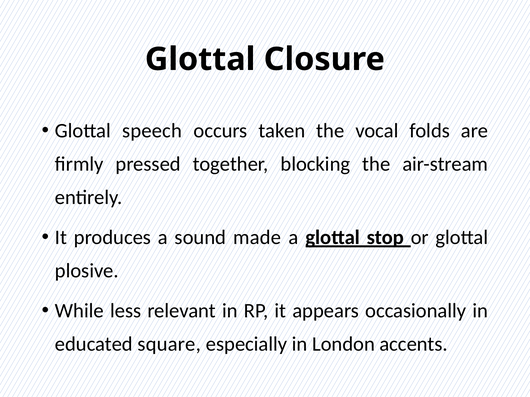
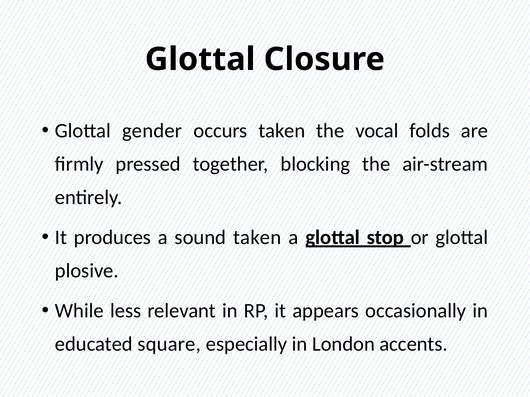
speech: speech -> gender (152, 131)
sound made: made -> taken (257, 238)
